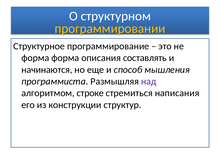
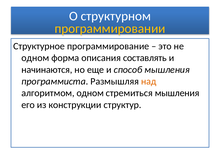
форма: форма -> одном (35, 58)
над colour: purple -> orange (149, 81)
алгоритмом строке: строке -> одном (90, 93)
стремиться написания: написания -> мышления (177, 93)
